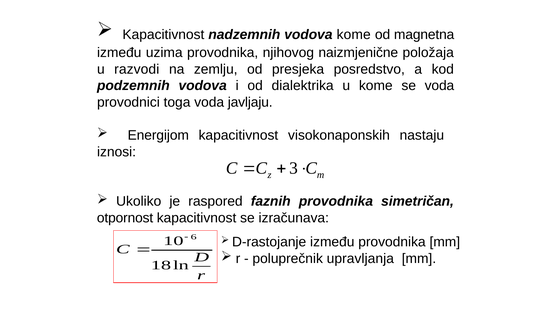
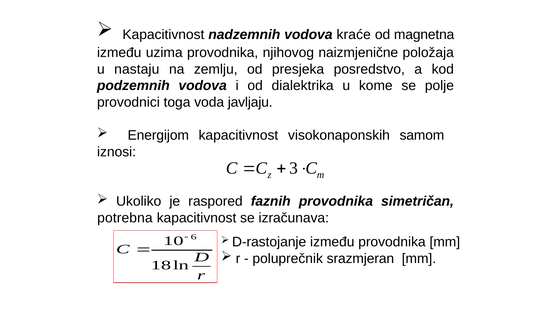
vodova kome: kome -> kraće (354, 35)
razvodi: razvodi -> nastaju (137, 69)
se voda: voda -> polje (439, 86)
nastaju: nastaju -> samom (422, 135)
otpornost: otpornost -> potrebna (125, 218)
upravljanja: upravljanja -> srazmjeran (360, 259)
